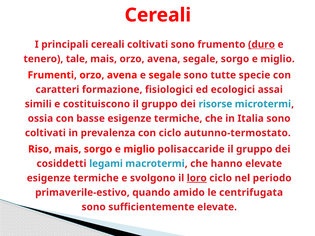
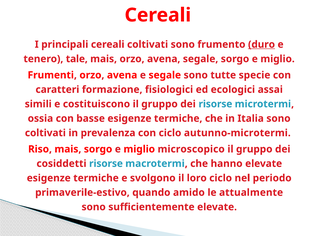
autunno-termostato: autunno-termostato -> autunno-microtermi (237, 133)
polisaccaride: polisaccaride -> microscopico (191, 149)
cosiddetti legami: legami -> risorse (106, 164)
loro underline: present -> none (197, 178)
centrifugata: centrifugata -> attualmente (251, 193)
